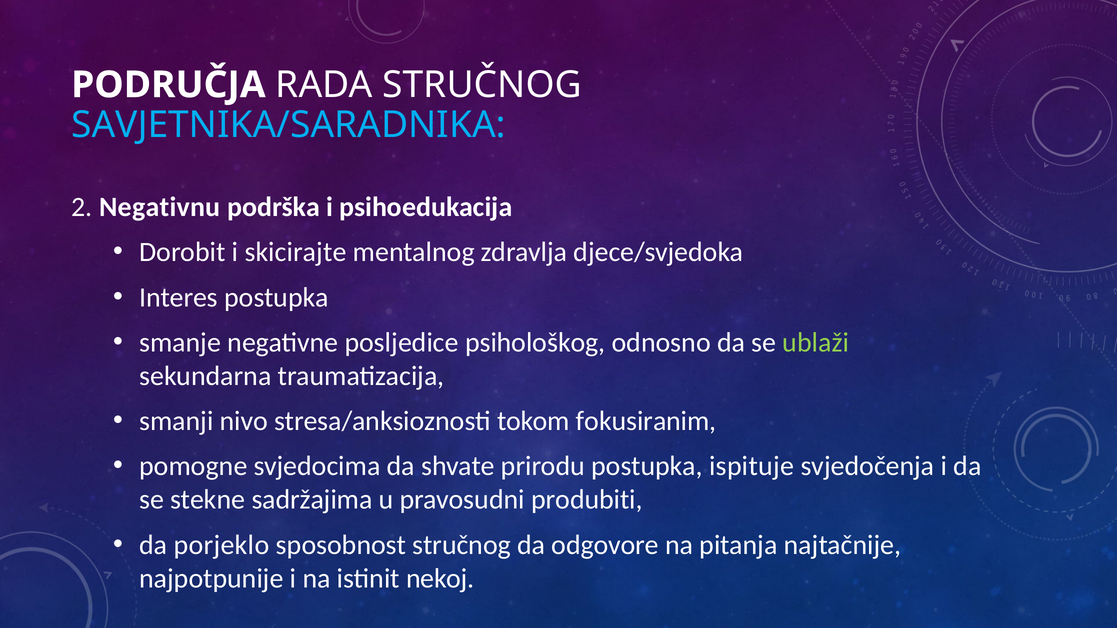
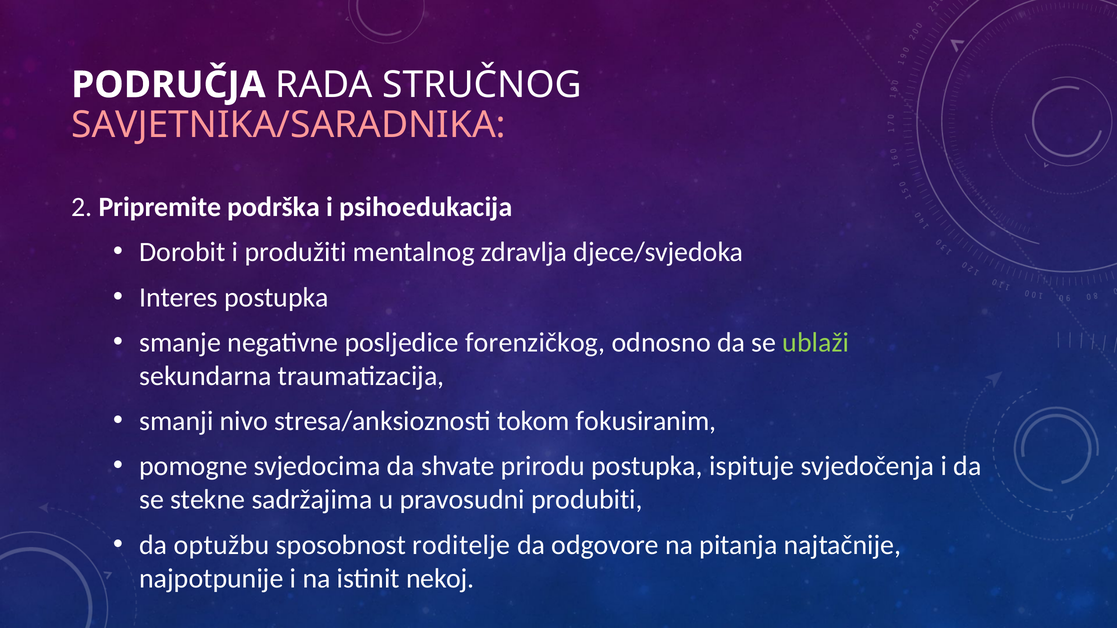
SAVJETNIKA/SARADNIKA colour: light blue -> pink (288, 125)
Negativnu: Negativnu -> Pripremite (160, 207)
skicirajte: skicirajte -> produžiti (296, 252)
psihološkog: psihološkog -> forenzičkog (535, 343)
porjeklo: porjeklo -> optužbu (222, 545)
sposobnost stručnog: stručnog -> roditelje (461, 545)
